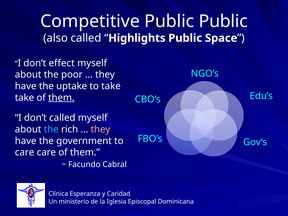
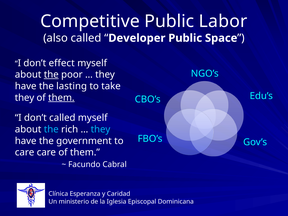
Public Public: Public -> Labor (223, 21)
Highlights: Highlights -> Developer (137, 38)
the underline: none -> present (51, 75)
uptake: uptake -> lasting (72, 86)
take: take -> they (25, 98)
they colour: pink -> light blue (100, 129)
